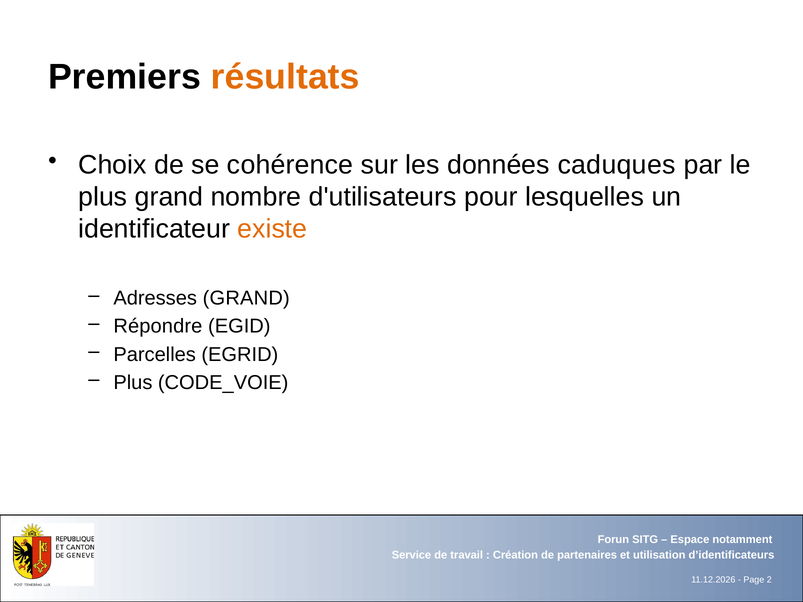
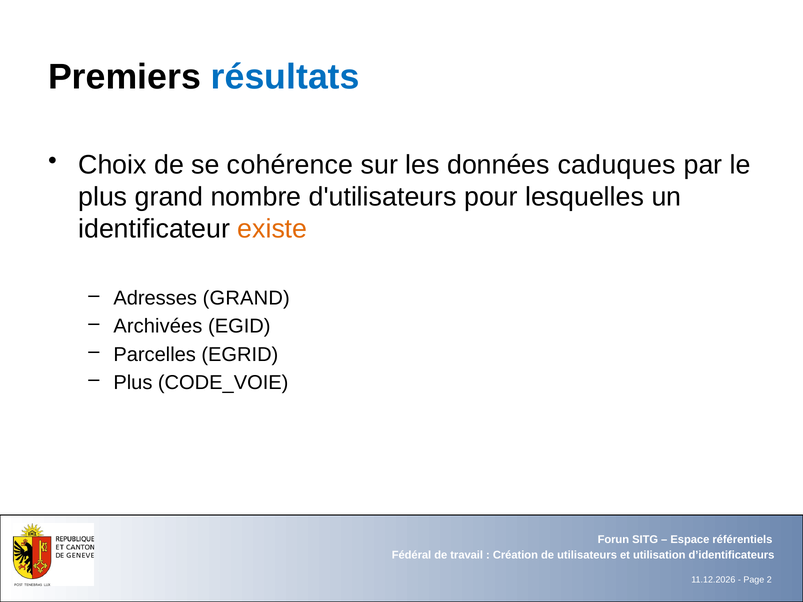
résultats colour: orange -> blue (285, 77)
Répondre: Répondre -> Archivées (158, 326)
notamment: notamment -> référentiels (742, 540)
Service: Service -> Fédéral (411, 555)
partenaires: partenaires -> utilisateurs (587, 555)
